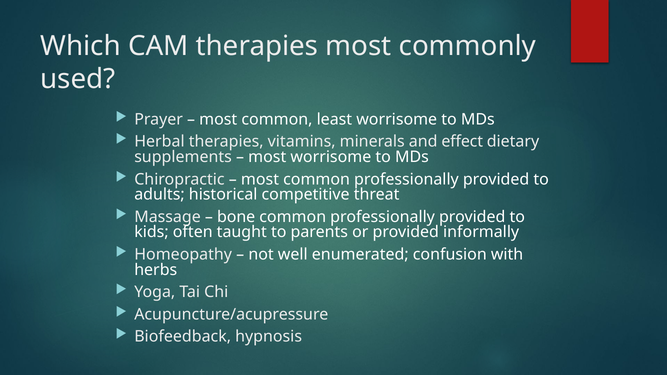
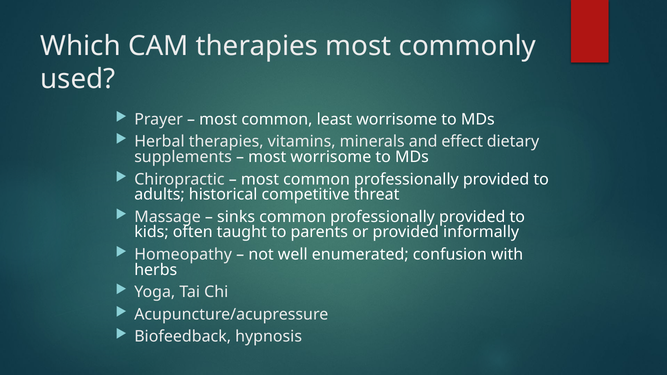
bone: bone -> sinks (236, 217)
